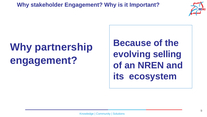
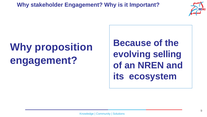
partnership: partnership -> proposition (64, 47)
